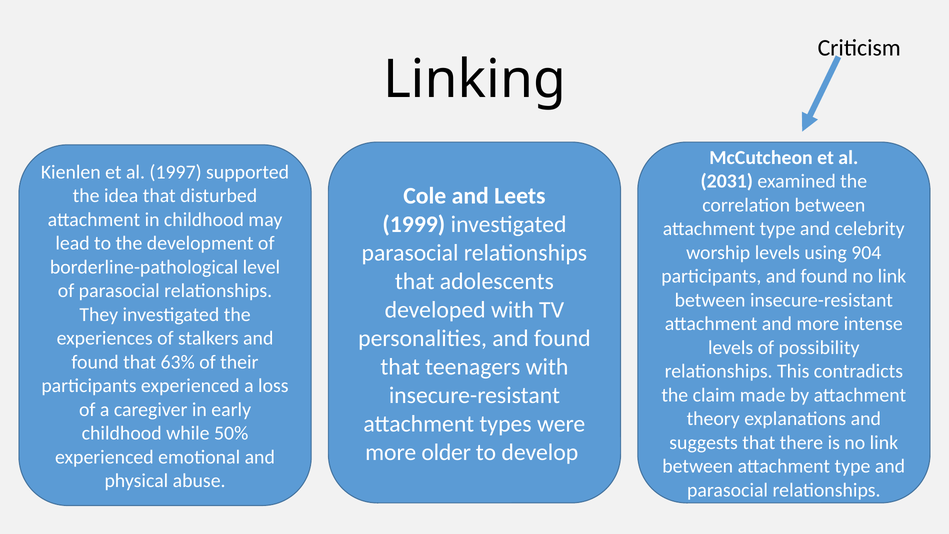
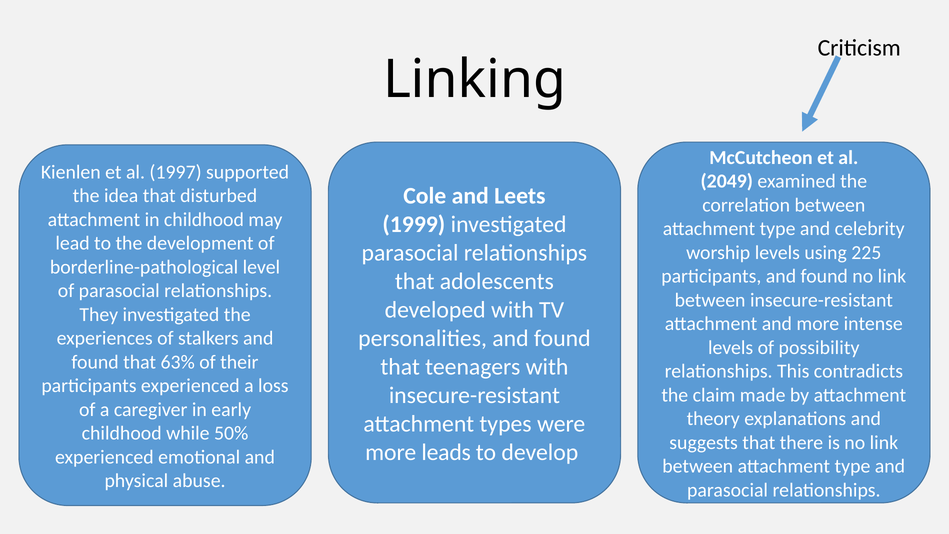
2031: 2031 -> 2049 (727, 181)
904: 904 -> 225 (866, 253)
older: older -> leads (446, 452)
